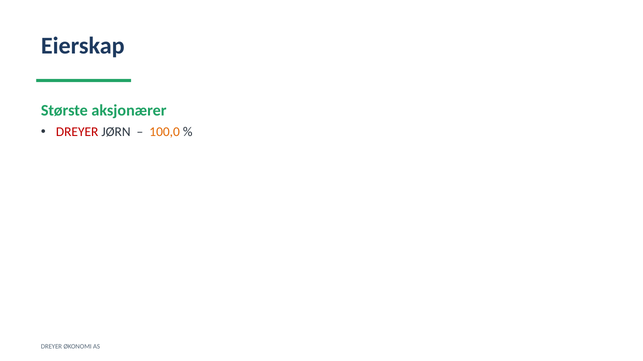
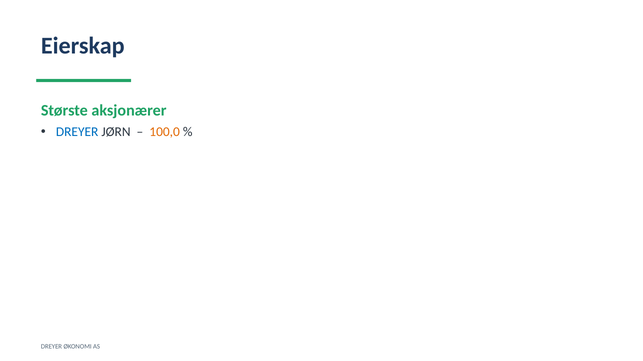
DREYER colour: red -> blue (77, 132)
